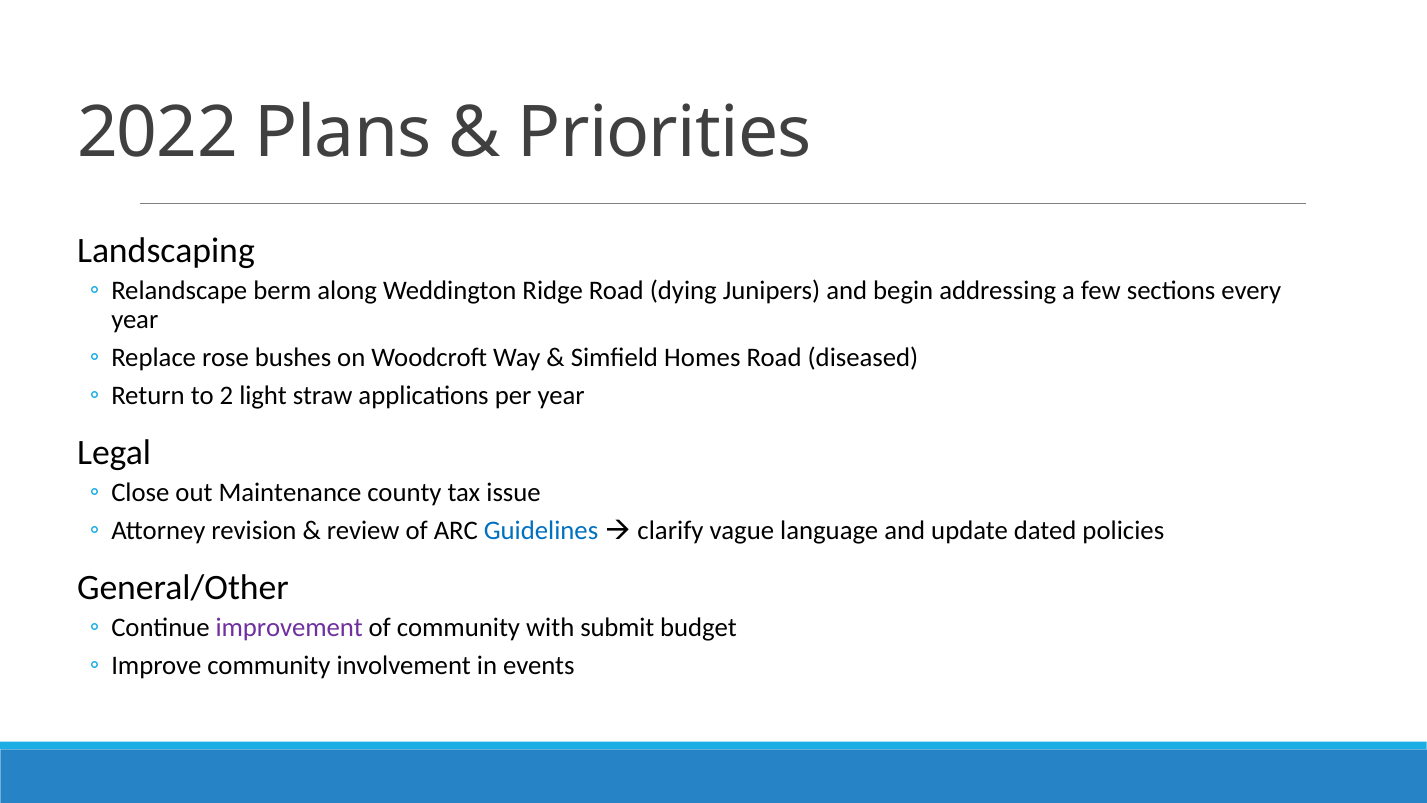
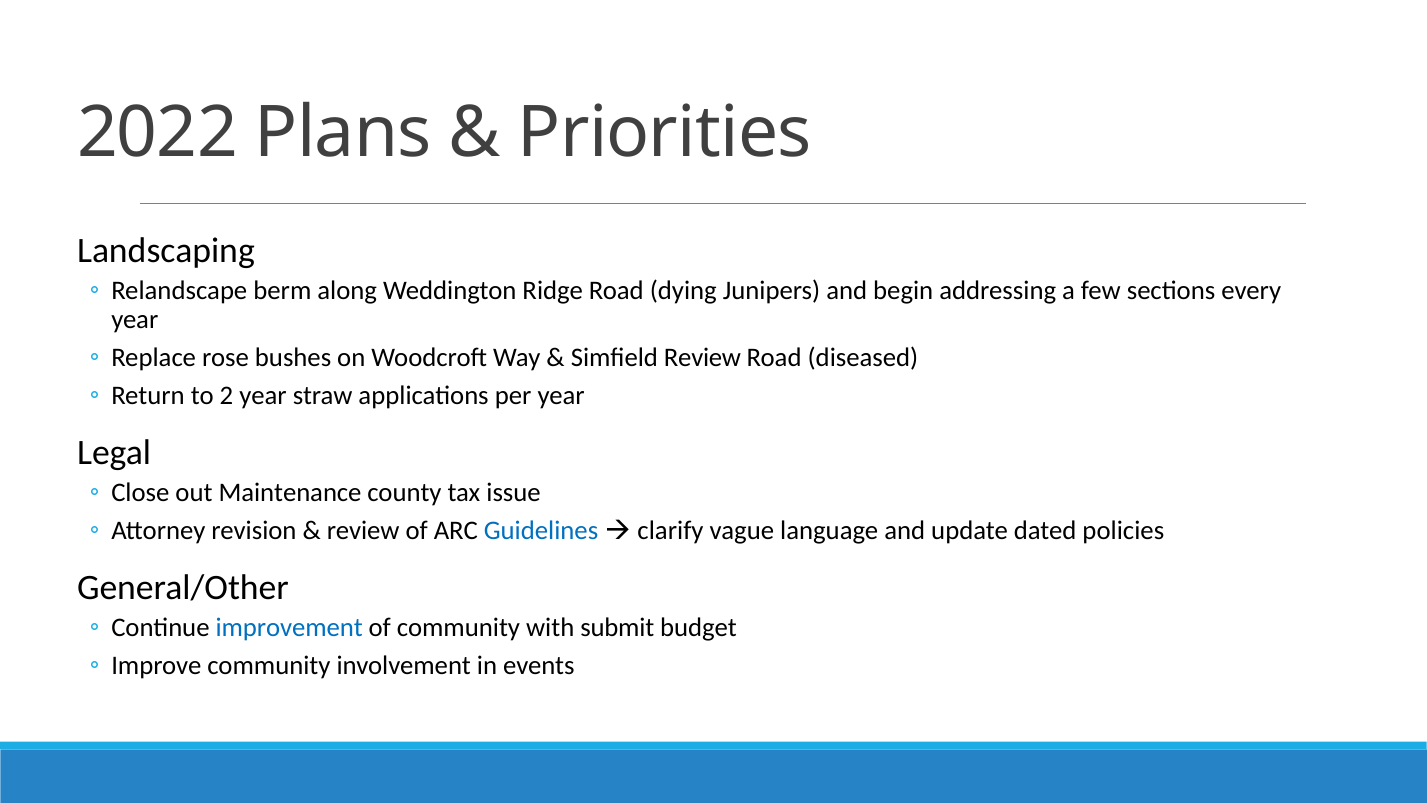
Simfield Homes: Homes -> Review (703, 357)
2 light: light -> year (263, 395)
improvement colour: purple -> blue (289, 627)
